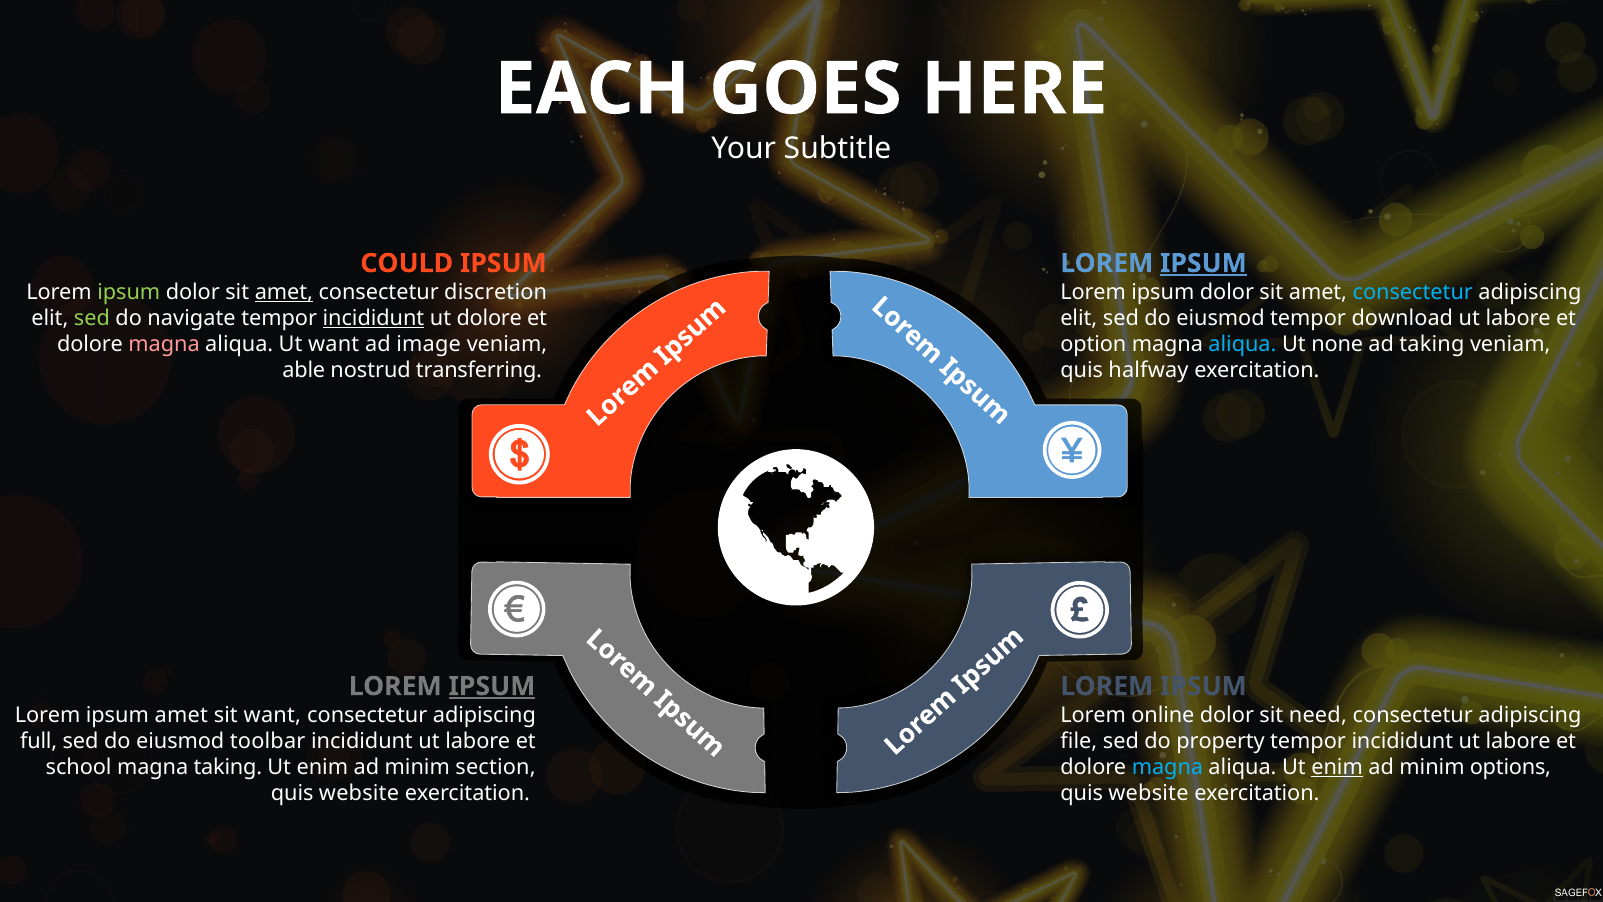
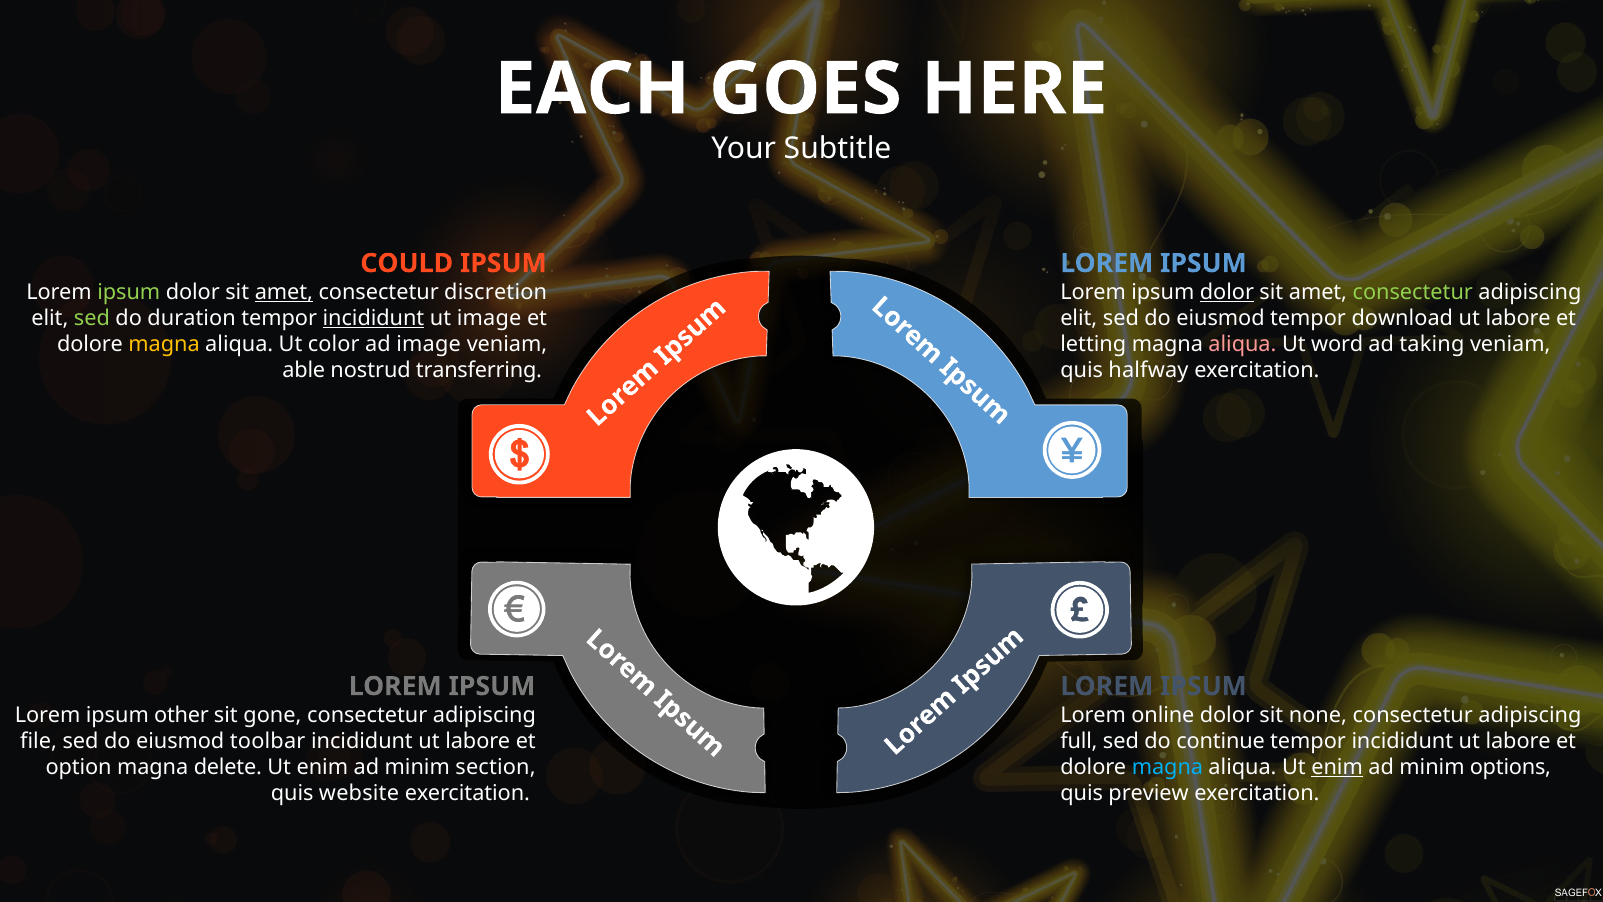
IPSUM underline: present -> none (1203, 263)
dolor underline: none -> present (1227, 292)
consectetur colour: light blue -> light green (1413, 292)
navigate: navigate -> duration (192, 318)
ut dolore: dolore -> image (489, 318)
magna colour: pink -> yellow (164, 344)
Ut want: want -> color (334, 344)
option: option -> letting (1093, 344)
aliqua colour: light blue -> pink (1242, 344)
none: none -> word (1337, 344)
IPSUM underline: present -> none (492, 686)
ipsum amet: amet -> other (182, 715)
sit want: want -> gone (272, 715)
need: need -> none (1318, 715)
full: full -> file (38, 741)
file: file -> full (1079, 741)
property: property -> continue (1221, 741)
school: school -> option (79, 767)
magna taking: taking -> delete (228, 767)
website: website -> preview (1149, 793)
